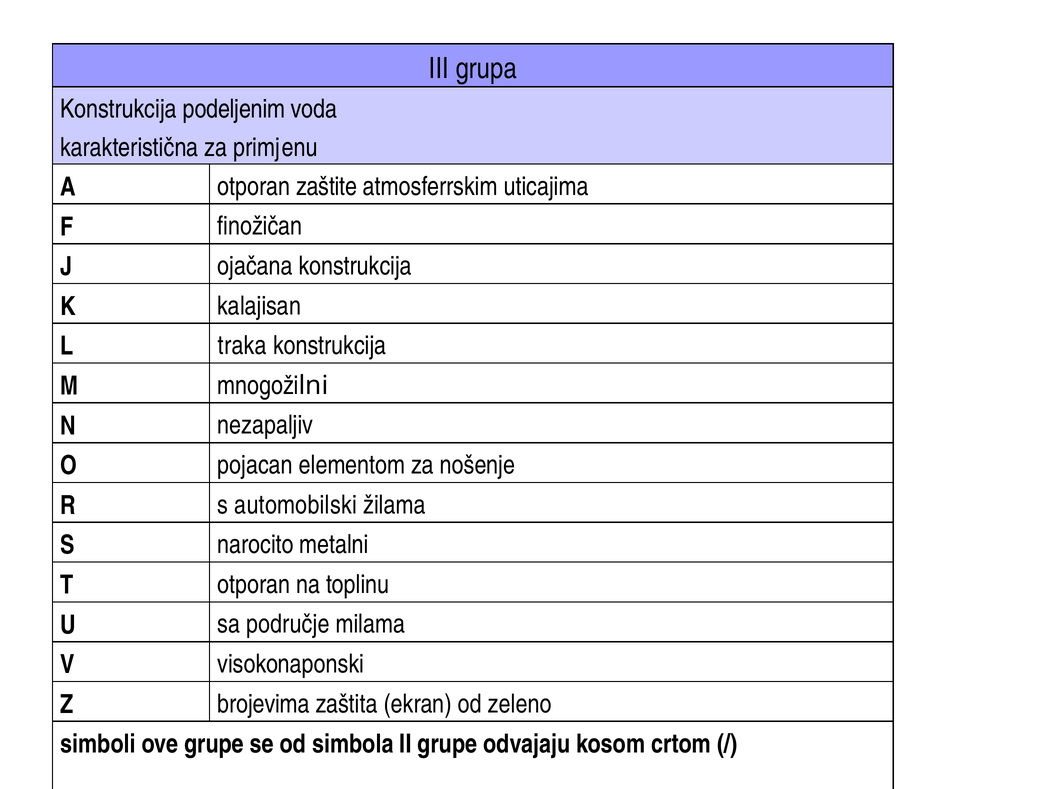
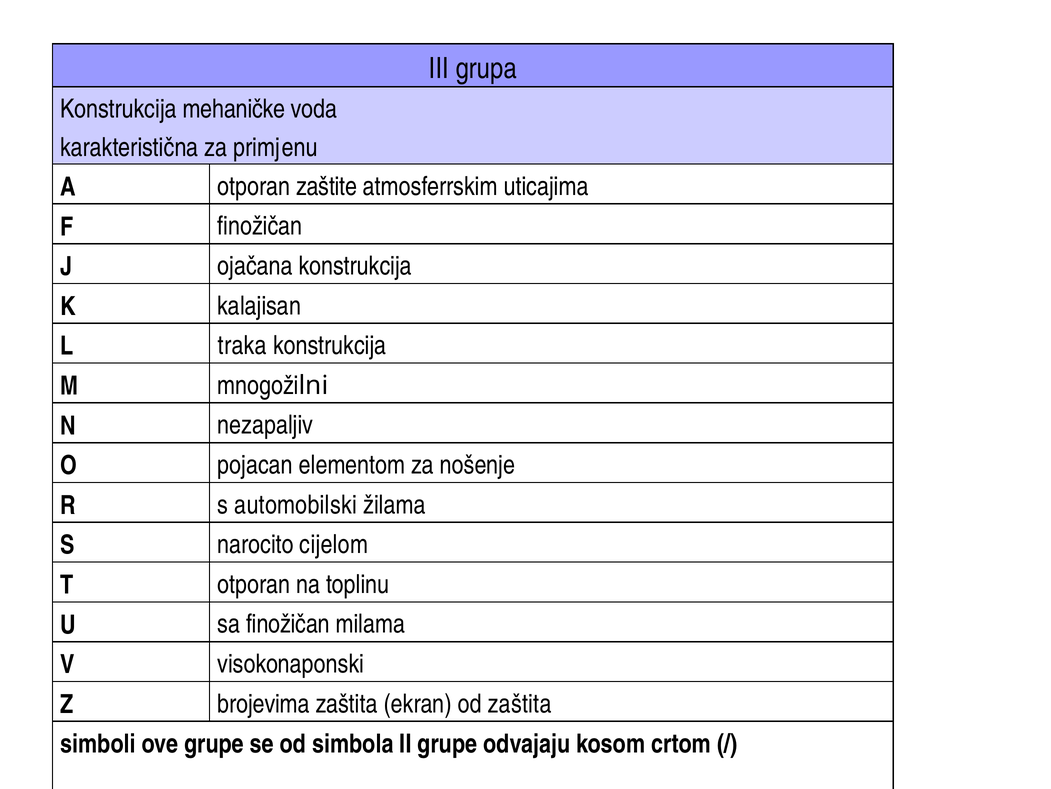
podeljenim: podeljenim -> mehaničke (234, 109)
metalni: metalni -> cijelom (334, 544)
sa područje: područje -> finožičan (288, 624)
od zeleno: zeleno -> zaštita (520, 703)
